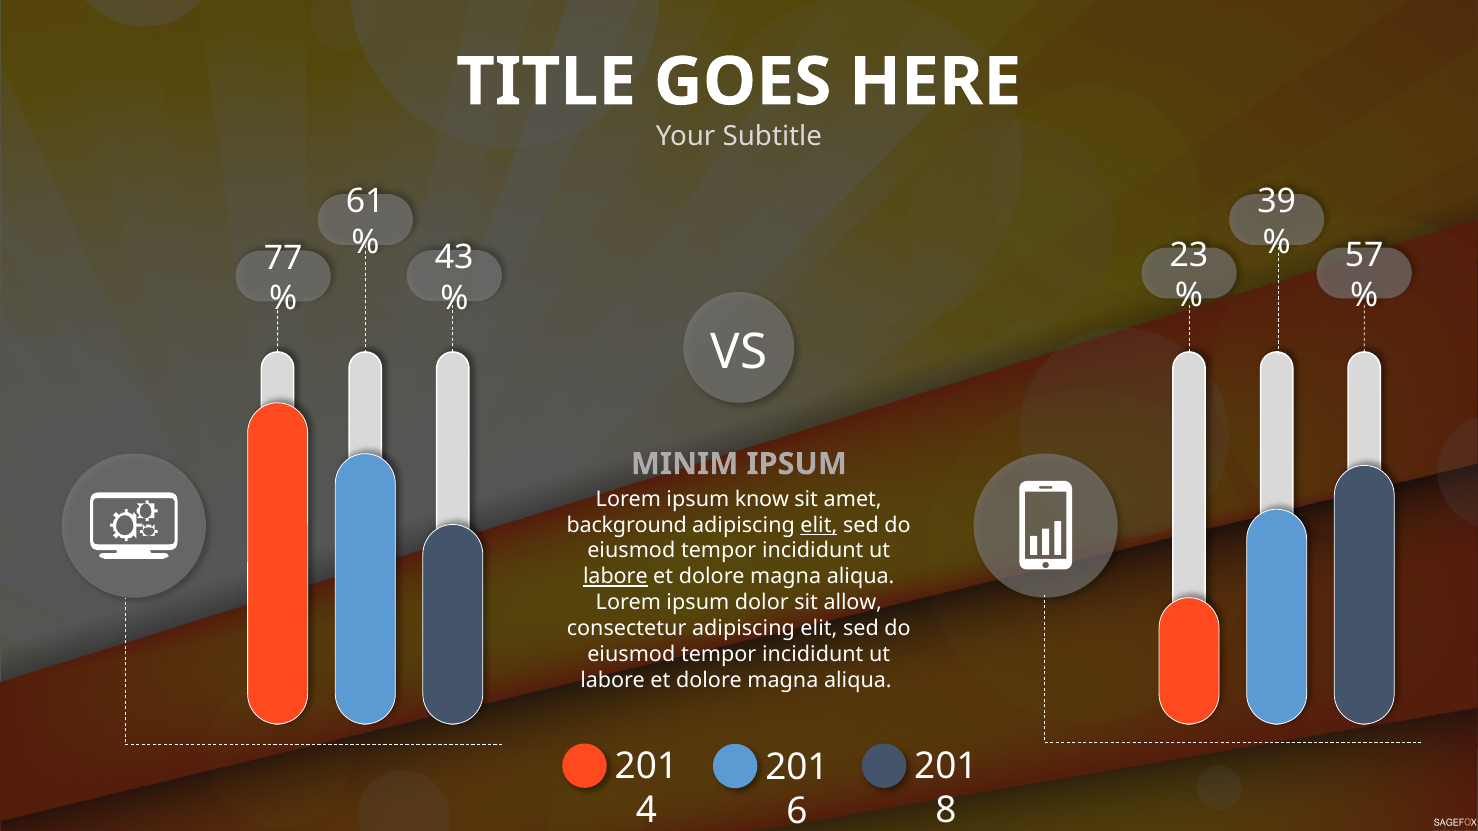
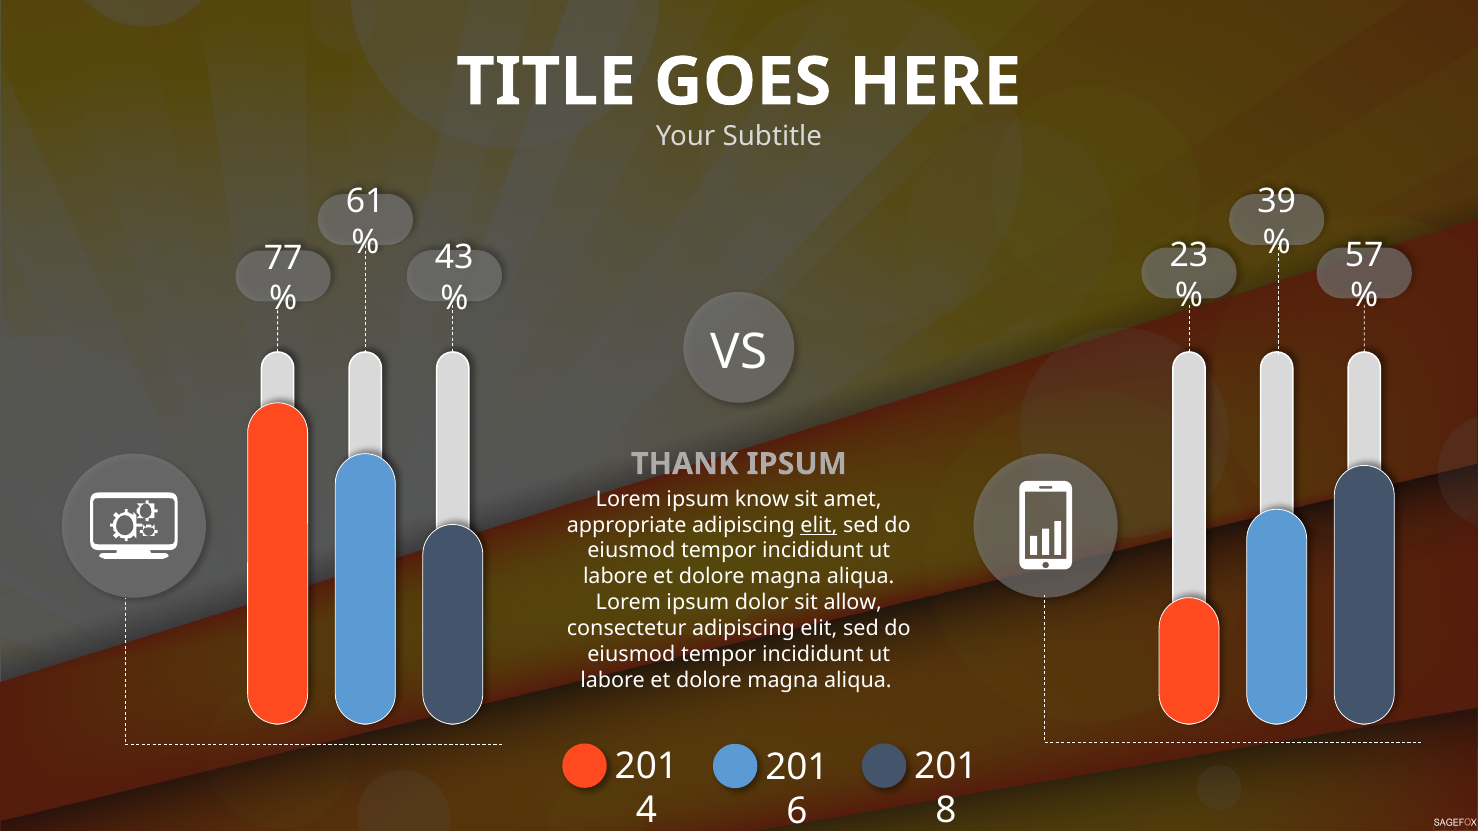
MINIM: MINIM -> THANK (685, 464)
background: background -> appropriate (627, 525)
labore underline: present -> none (615, 577)
